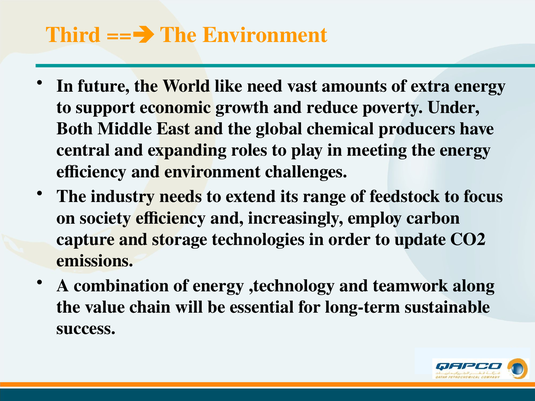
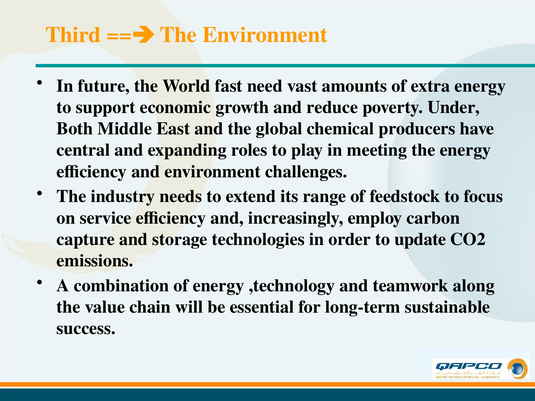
like: like -> fast (229, 86)
society: society -> service (106, 218)
